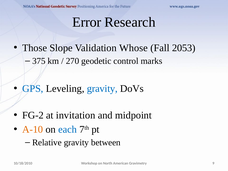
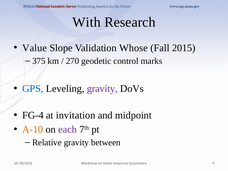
Error: Error -> With (87, 22)
Those: Those -> Value (35, 48)
2053: 2053 -> 2015 (184, 48)
gravity colour: blue -> purple (102, 89)
FG-2: FG-2 -> FG-4 (33, 115)
each colour: blue -> purple (68, 129)
